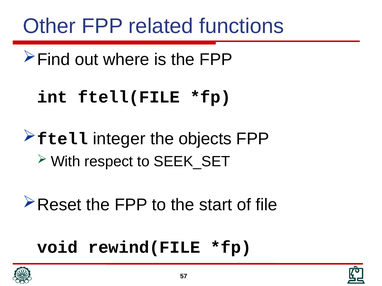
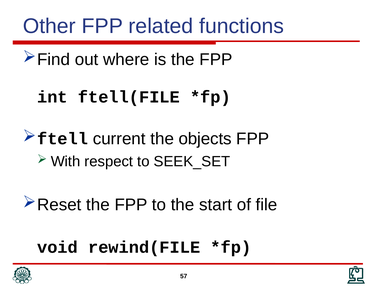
integer: integer -> current (119, 139)
